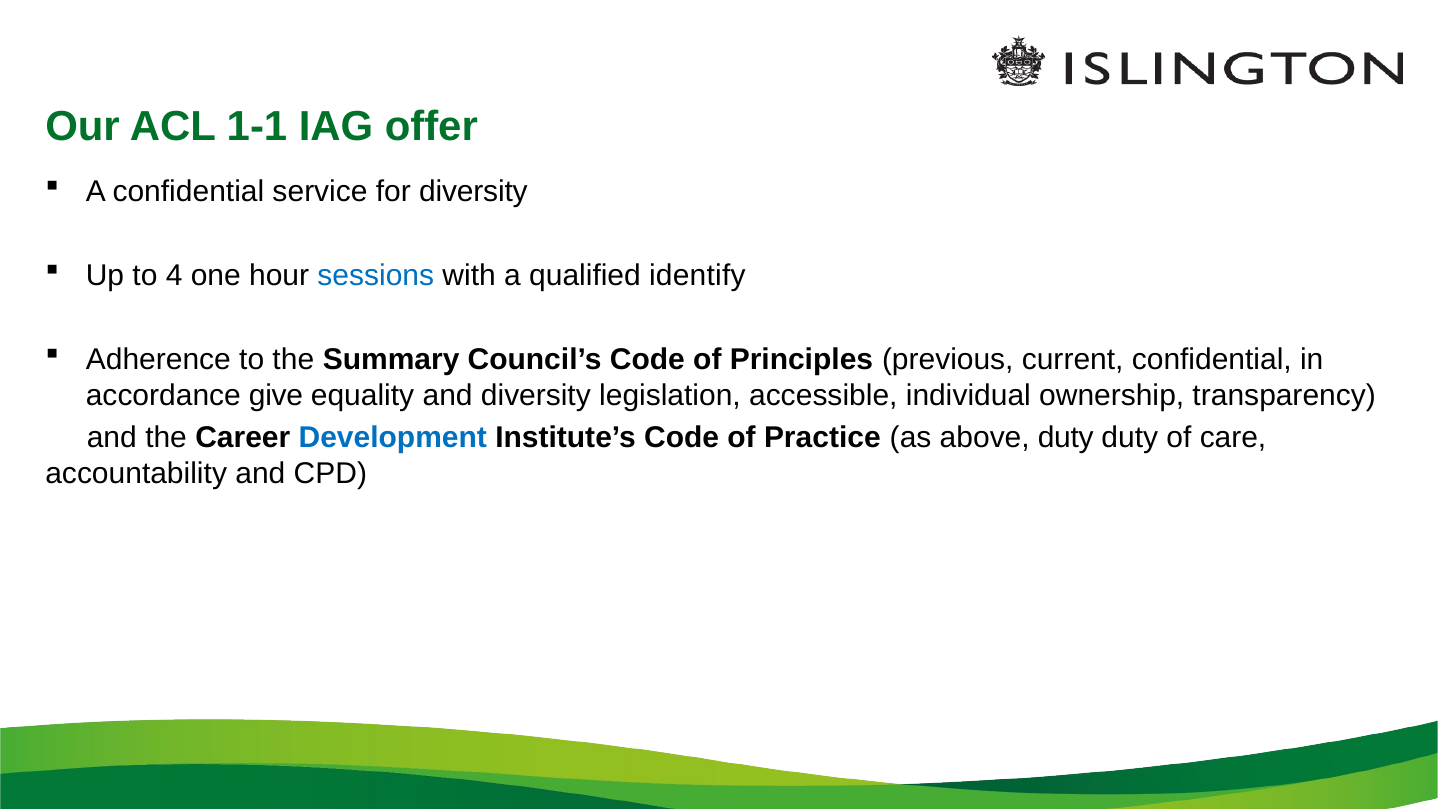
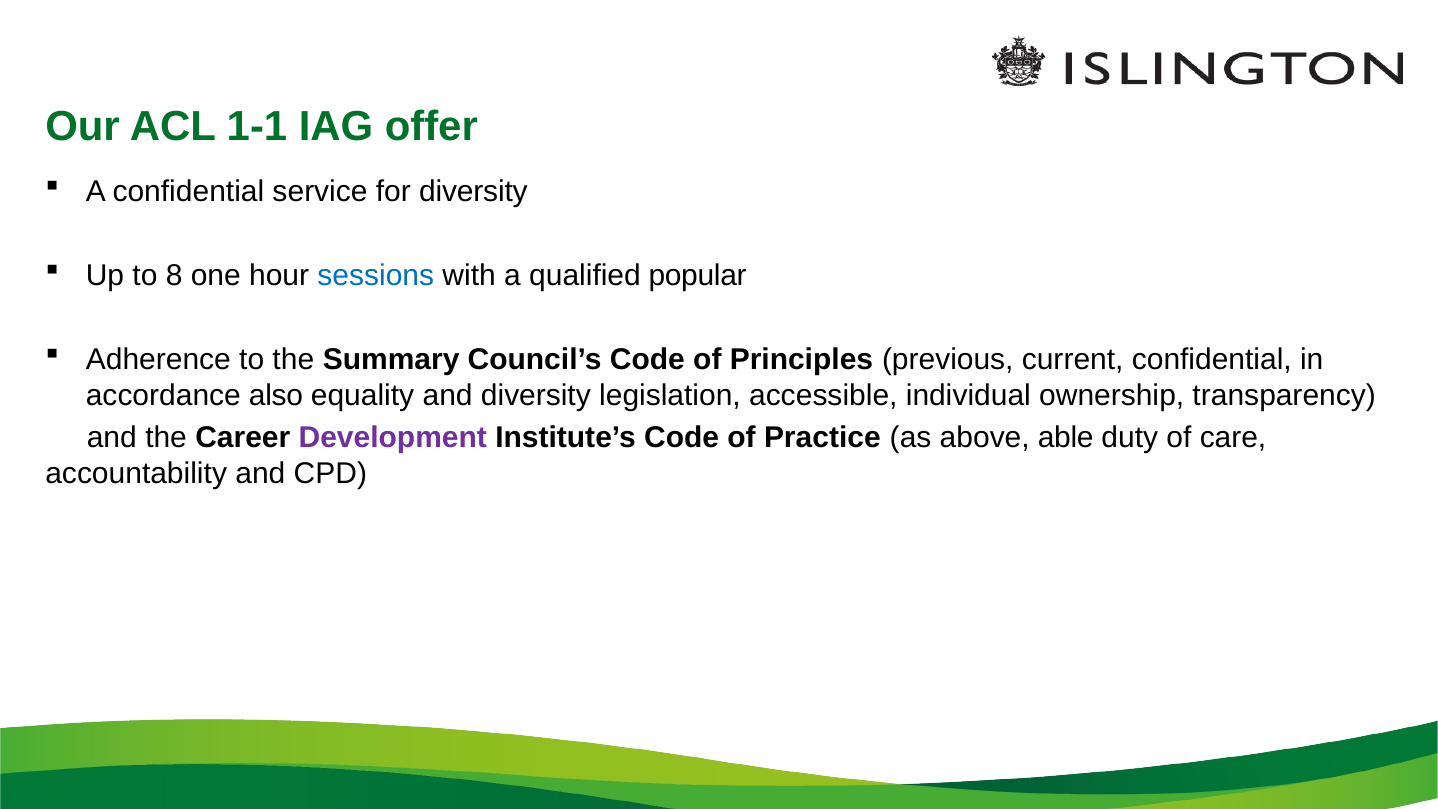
4: 4 -> 8 (174, 275)
identify: identify -> popular (698, 275)
give: give -> also (276, 395)
Development colour: blue -> purple (393, 437)
above duty: duty -> able (1066, 437)
